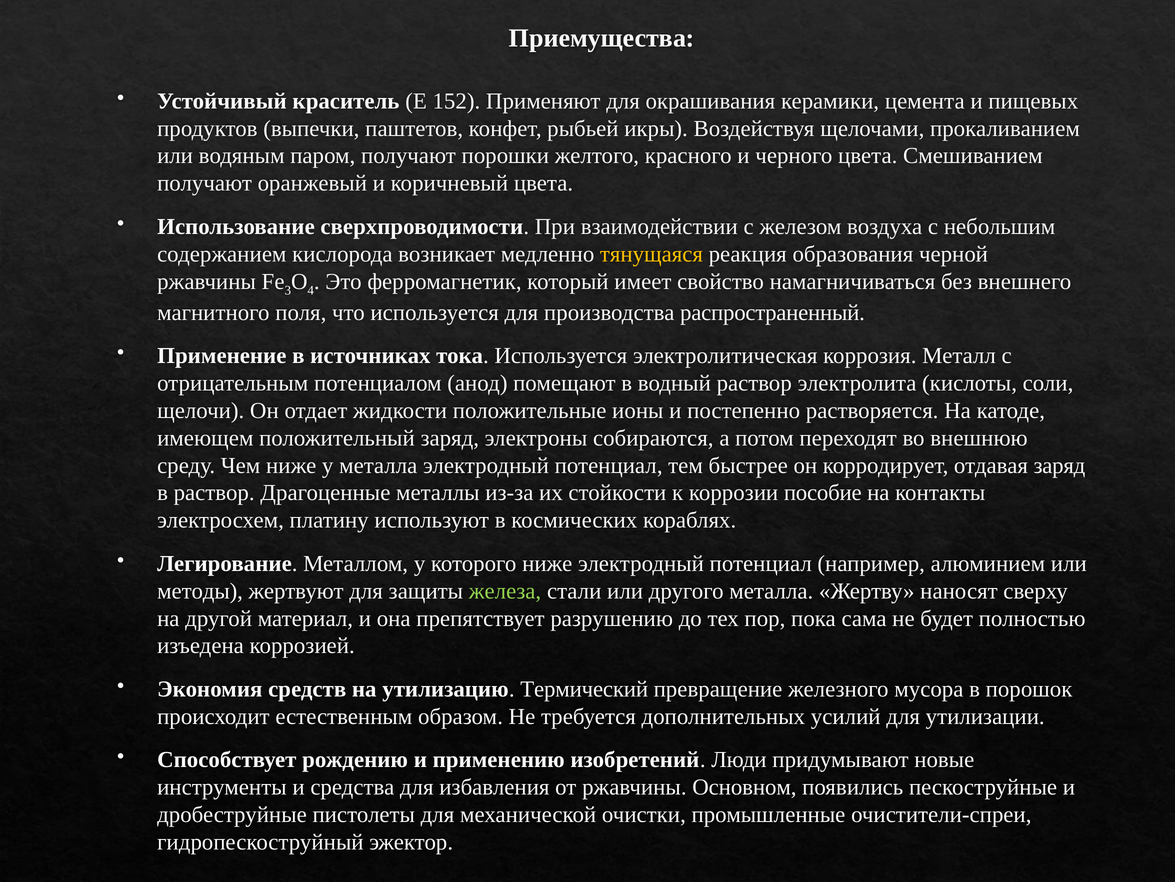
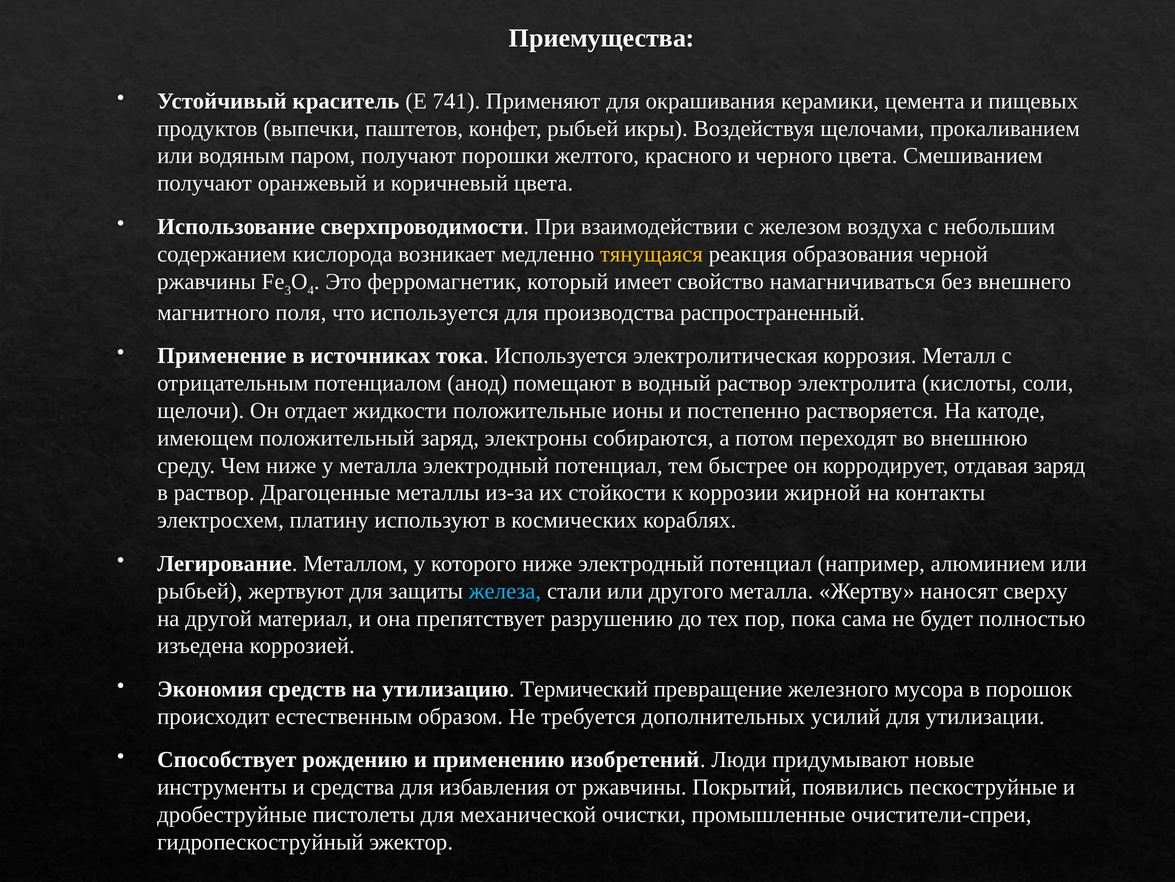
152: 152 -> 741 (456, 101)
пособие: пособие -> жирной (823, 493)
методы: методы -> рыбьей (200, 591)
железа colour: light green -> light blue (505, 591)
Основном: Основном -> Покрытий (744, 786)
